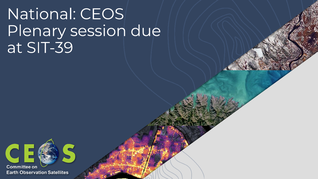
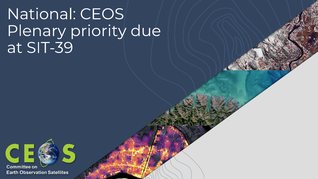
session: session -> priority (98, 31)
